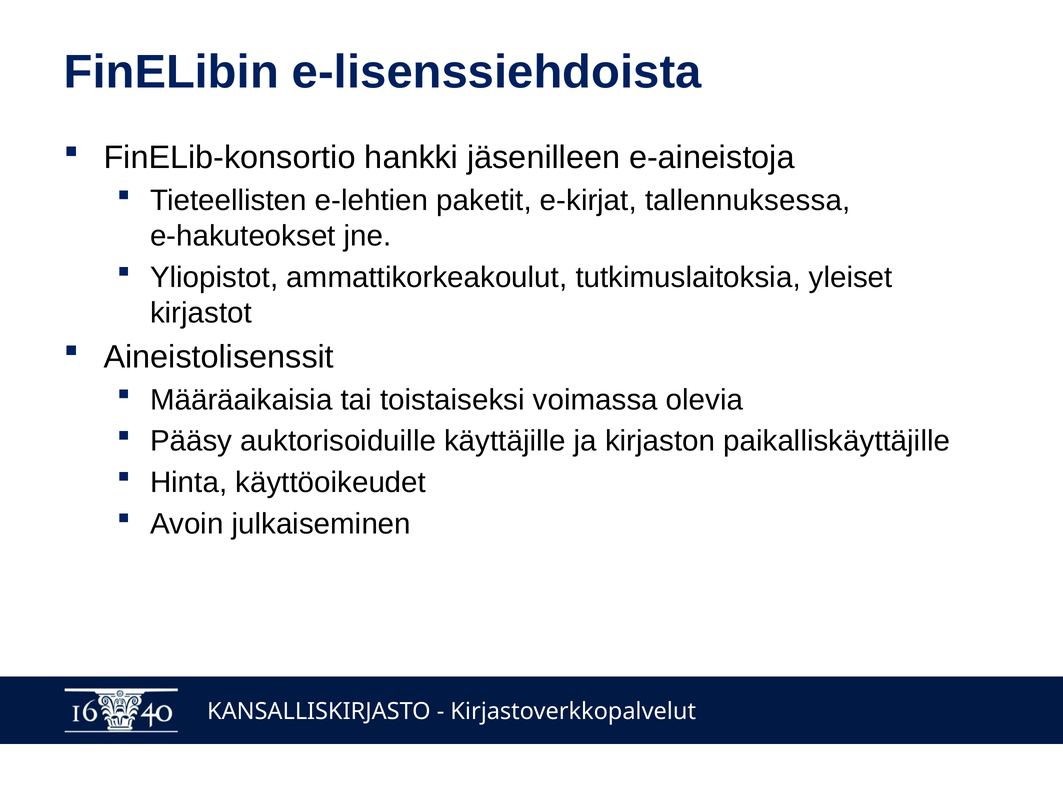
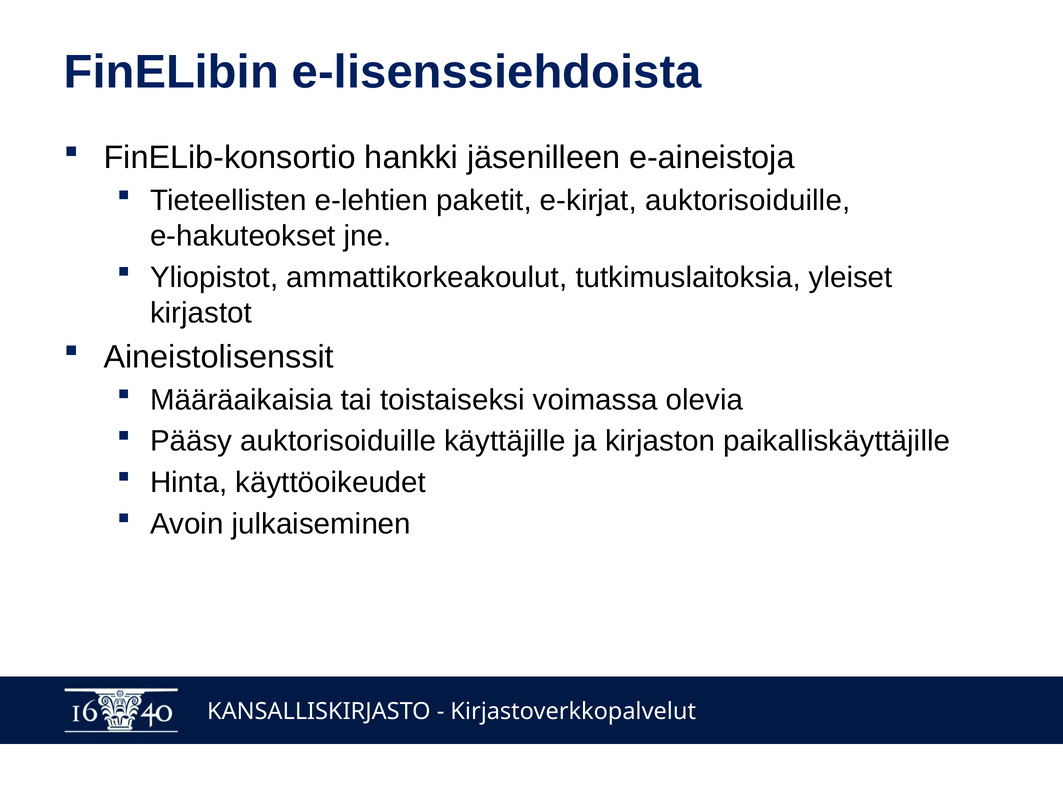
e-kirjat tallennuksessa: tallennuksessa -> auktorisoiduille (748, 201)
